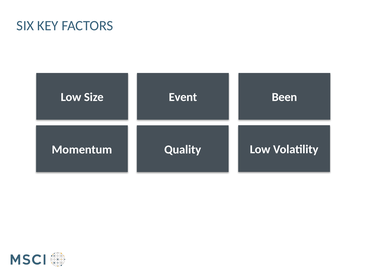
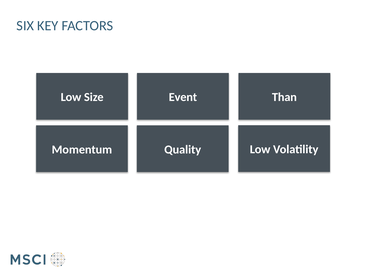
Been: Been -> Than (284, 97)
